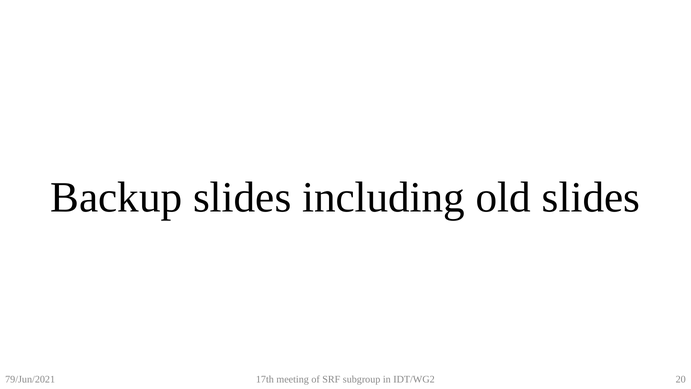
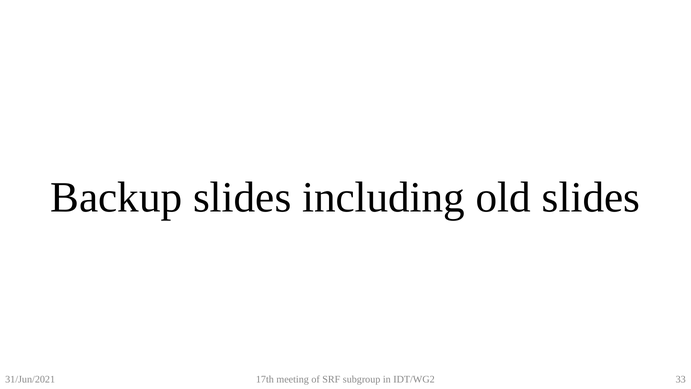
79/Jun/2021: 79/Jun/2021 -> 31/Jun/2021 (30, 379)
20: 20 -> 33 (681, 379)
